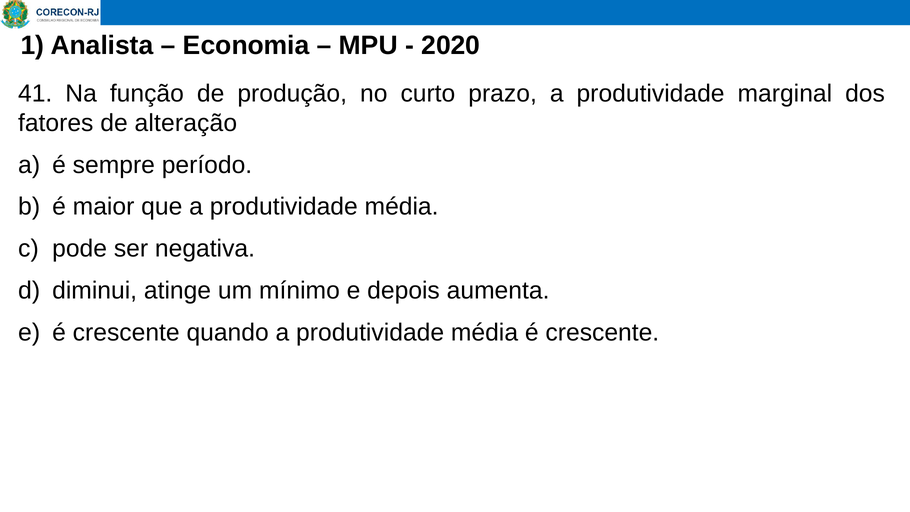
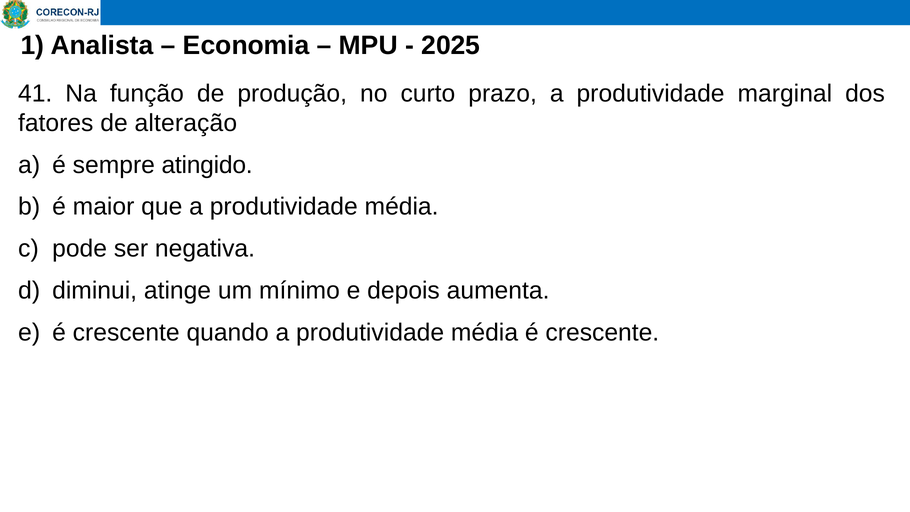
2020: 2020 -> 2025 (451, 46)
período: período -> atingido (207, 165)
